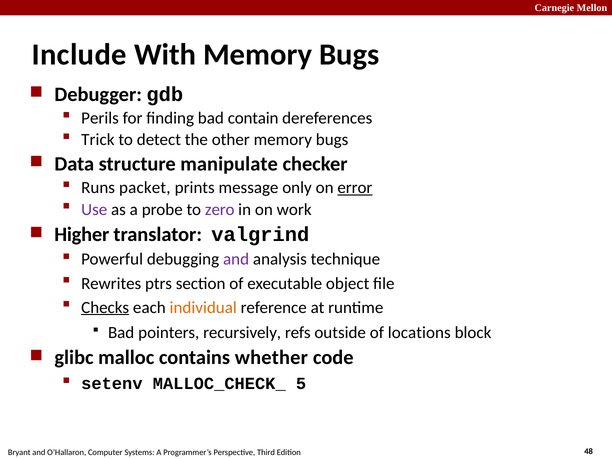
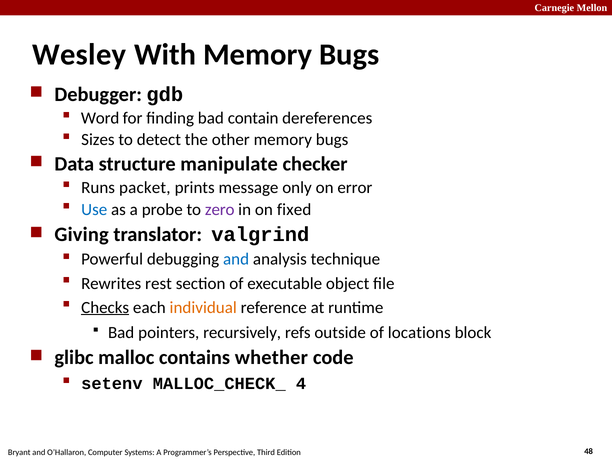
Include: Include -> Wesley (79, 55)
Perils: Perils -> Word (100, 118)
Trick: Trick -> Sizes (98, 140)
error underline: present -> none (355, 188)
Use colour: purple -> blue (94, 209)
work: work -> fixed (294, 209)
Higher: Higher -> Giving (82, 235)
and colour: purple -> blue (236, 259)
ptrs: ptrs -> rest (158, 284)
5: 5 -> 4 (301, 384)
